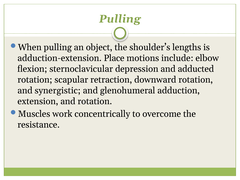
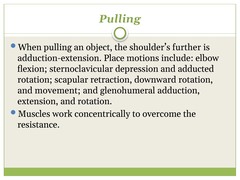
lengths: lengths -> further (187, 47)
synergistic: synergistic -> movement (58, 91)
